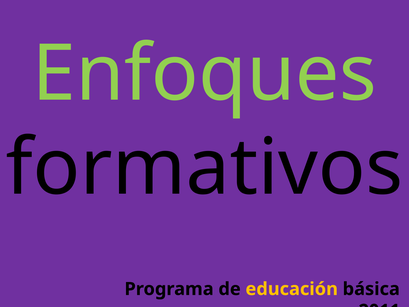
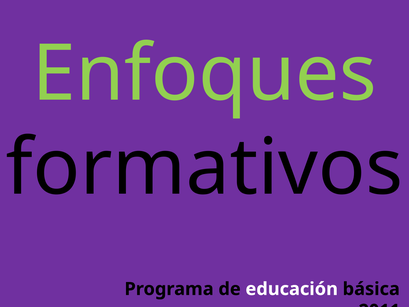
educación colour: yellow -> white (292, 289)
